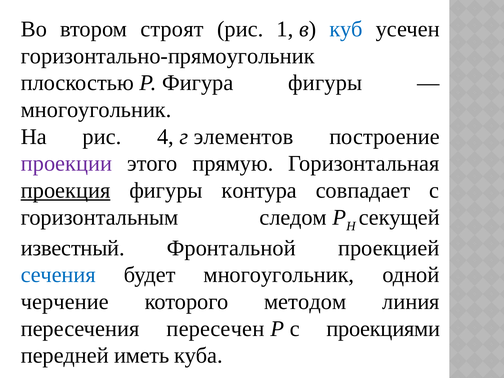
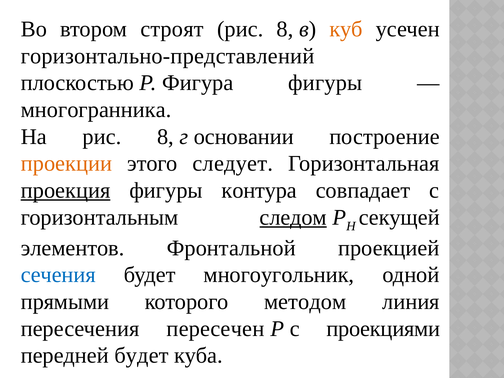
1: 1 -> 8 (285, 29)
куб colour: blue -> orange (346, 29)
горизонтально-прямоугольник: горизонтально-прямоугольник -> горизонтально-представлений (168, 56)
многоугольник: многоугольник -> многогранника (96, 110)
На рис 4: 4 -> 8 (165, 137)
элементов: элементов -> основании (244, 137)
проекции colour: purple -> orange (66, 164)
прямую: прямую -> следует (233, 164)
следом underline: none -> present (293, 217)
известный: известный -> элементов (73, 248)
черчение: черчение -> прямыми (65, 302)
передней иметь: иметь -> будет (141, 356)
